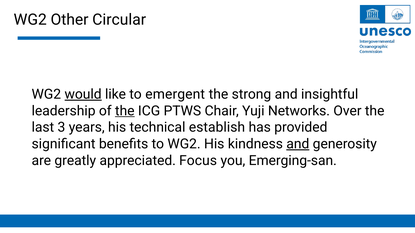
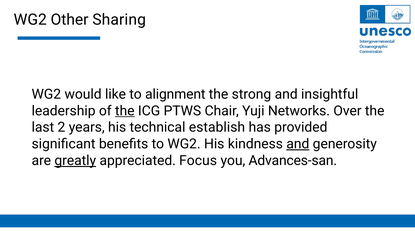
Circular: Circular -> Sharing (119, 20)
would underline: present -> none (83, 94)
emergent: emergent -> alignment (175, 94)
3: 3 -> 2 (61, 128)
greatly underline: none -> present (75, 161)
Emerging-san: Emerging-san -> Advances-san (293, 161)
